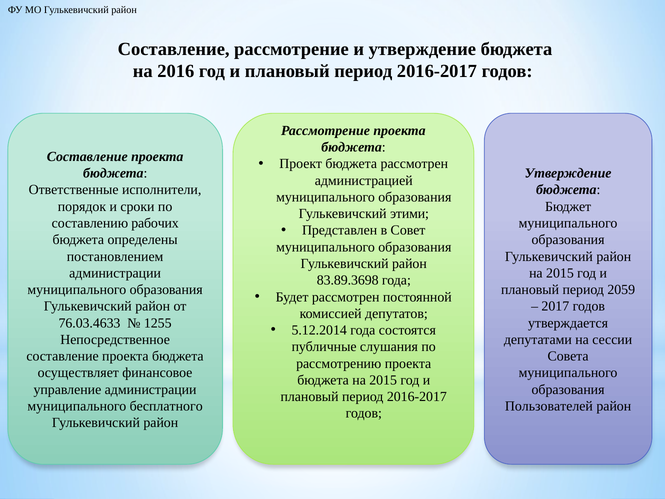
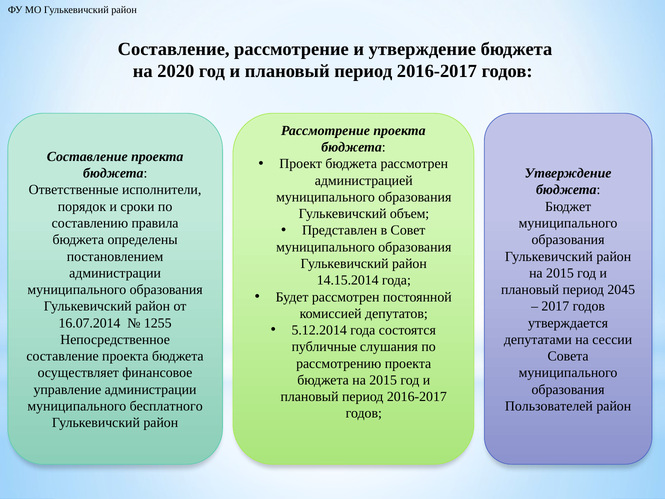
2016: 2016 -> 2020 (176, 71)
этими: этими -> объем (410, 214)
рабочих: рабочих -> правила (155, 223)
83.89.3698: 83.89.3698 -> 14.15.2014 (348, 280)
2059: 2059 -> 2045 (621, 290)
76.03.4633: 76.03.4633 -> 16.07.2014 (90, 323)
